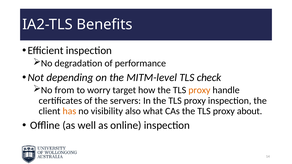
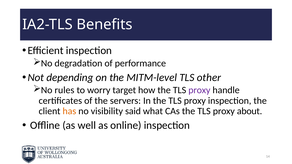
check: check -> other (209, 78)
from: from -> rules (64, 90)
proxy colour: orange -> purple (199, 90)
also: also -> said (133, 111)
